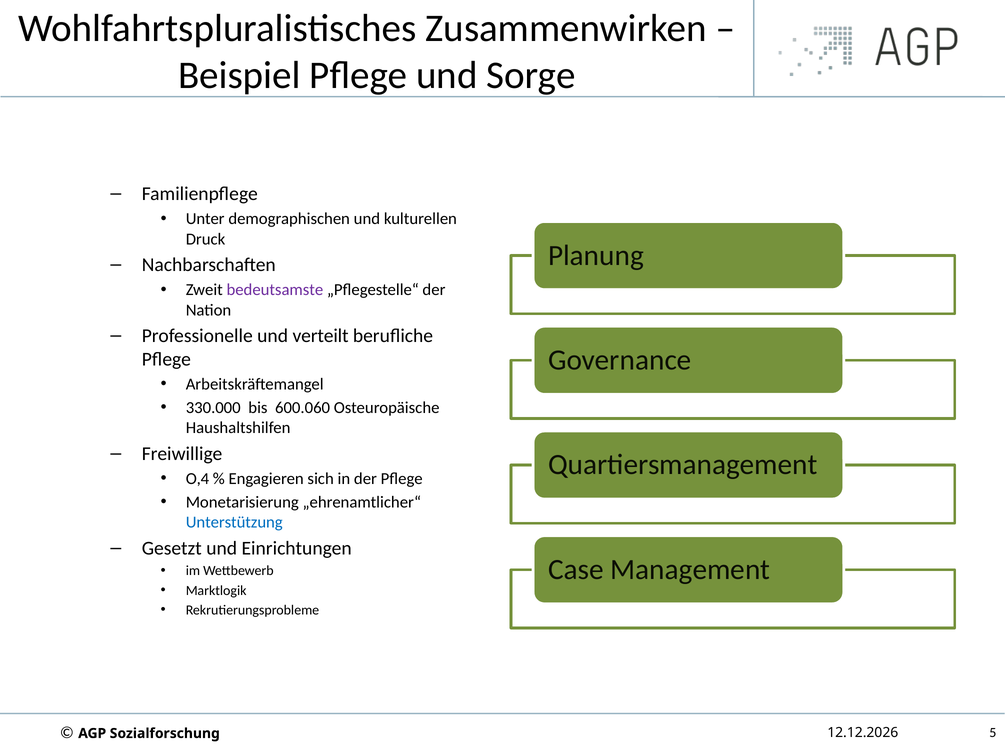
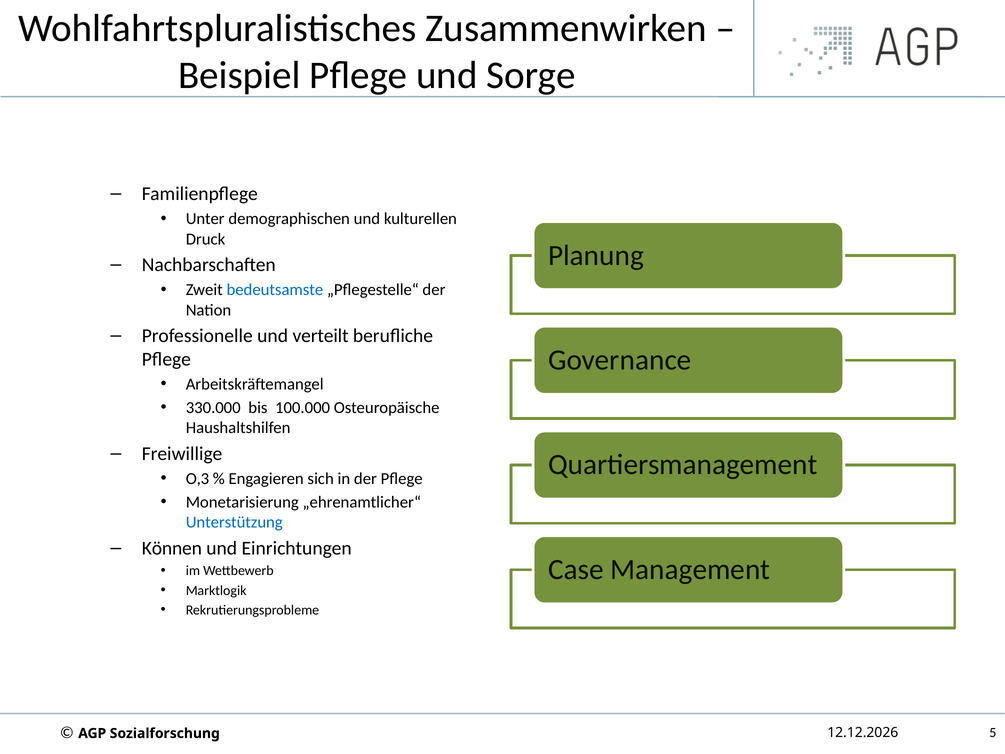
bedeutsamste colour: purple -> blue (275, 290)
600.060: 600.060 -> 100.000 (303, 408)
O,4: O,4 -> O,3 (197, 479)
Gesetzt: Gesetzt -> Können (172, 548)
